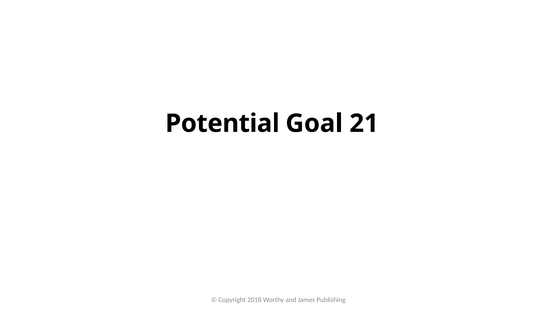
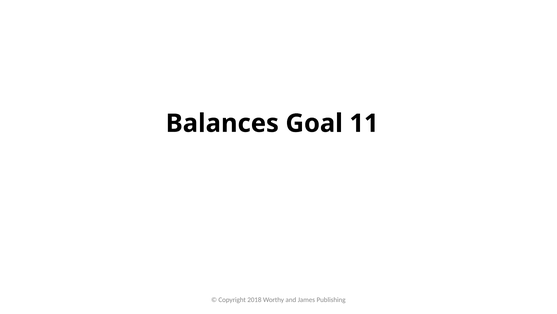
Potential: Potential -> Balances (222, 123)
21: 21 -> 11 (364, 123)
